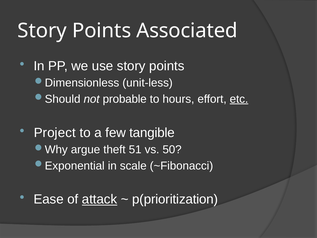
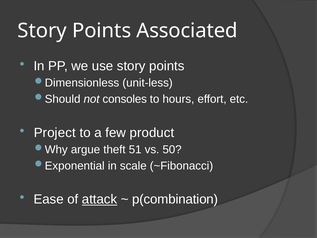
probable: probable -> consoles (125, 99)
etc underline: present -> none (239, 99)
tangible: tangible -> product (152, 133)
p(prioritization: p(prioritization -> p(combination (175, 199)
